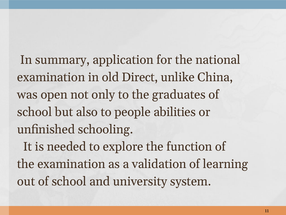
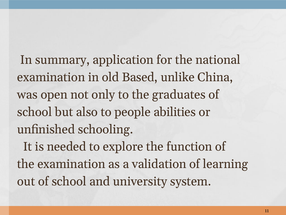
Direct: Direct -> Based (140, 77)
